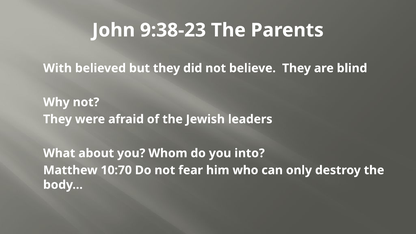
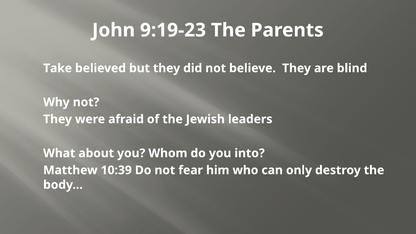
9:38-23: 9:38-23 -> 9:19-23 (173, 30)
With: With -> Take (58, 68)
10:70: 10:70 -> 10:39 (116, 170)
